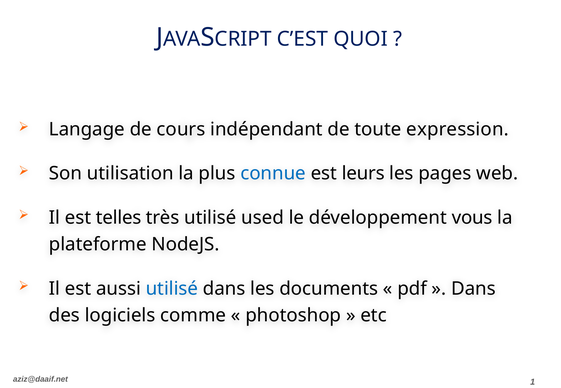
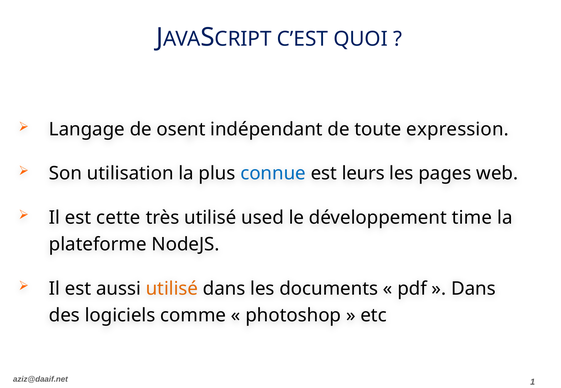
cours: cours -> osent (181, 129)
telles: telles -> cette (118, 218)
vous: vous -> time (472, 218)
utilisé colour: blue -> orange (172, 289)
